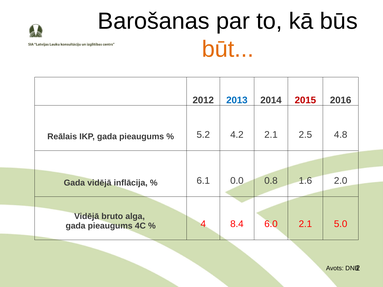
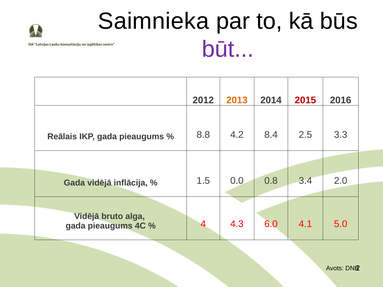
Barošanas: Barošanas -> Saimnieka (154, 21)
būt colour: orange -> purple (228, 49)
2013 colour: blue -> orange (237, 100)
5.2: 5.2 -> 8.8 (203, 135)
4.2 2.1: 2.1 -> 8.4 (271, 135)
4.8: 4.8 -> 3.3 (341, 135)
6.1: 6.1 -> 1.5 (203, 181)
1.6: 1.6 -> 3.4 (305, 181)
8.4: 8.4 -> 4.3 (237, 224)
6.0 2.1: 2.1 -> 4.1 (305, 224)
